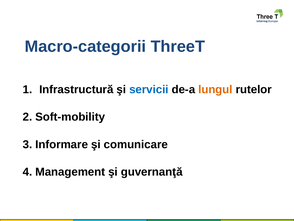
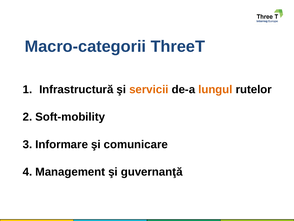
servicii colour: blue -> orange (149, 89)
